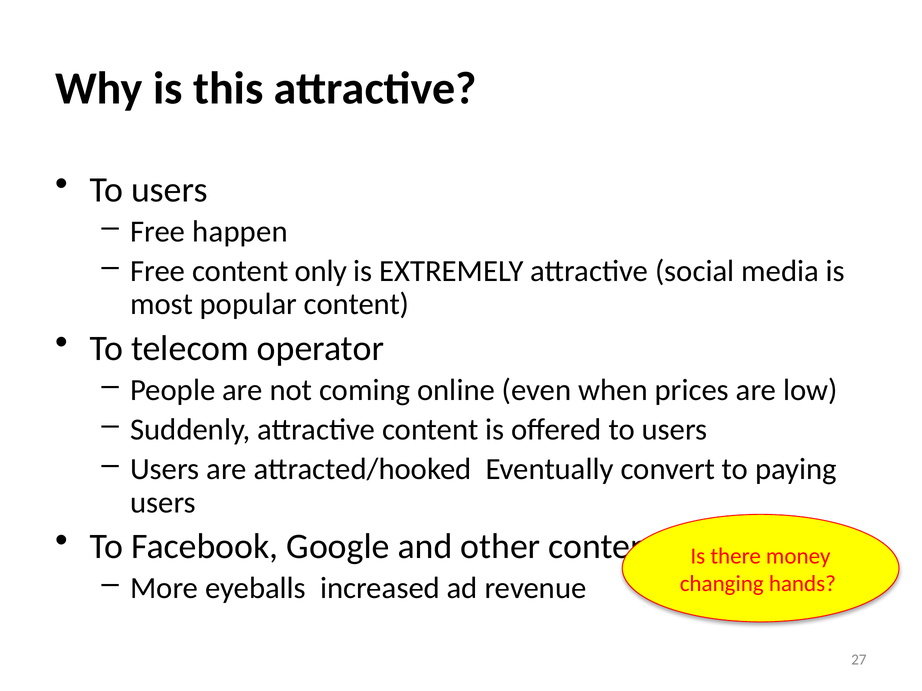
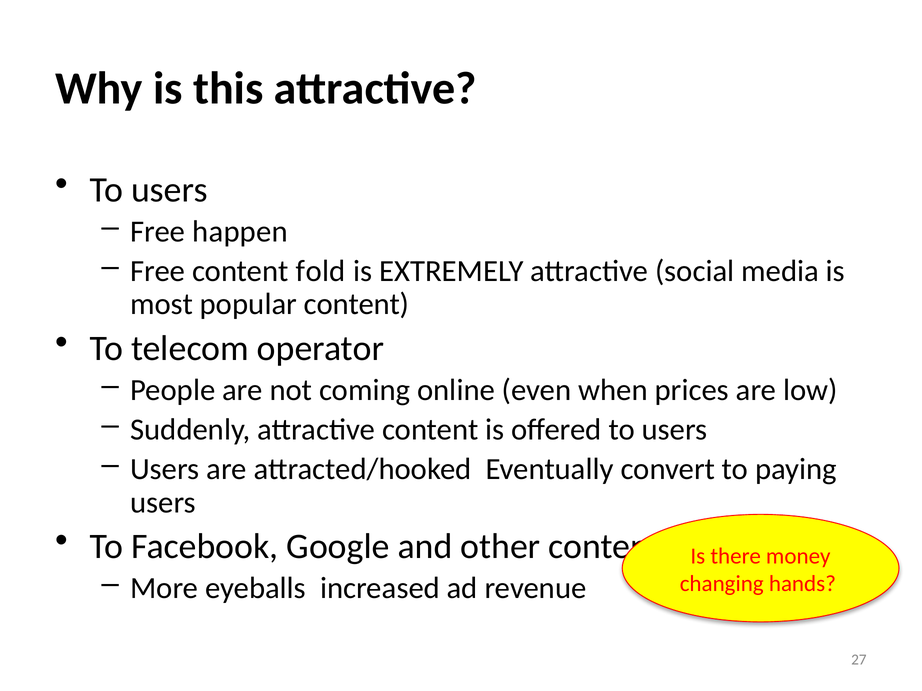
only: only -> fold (321, 271)
